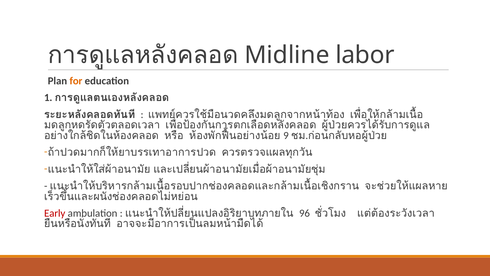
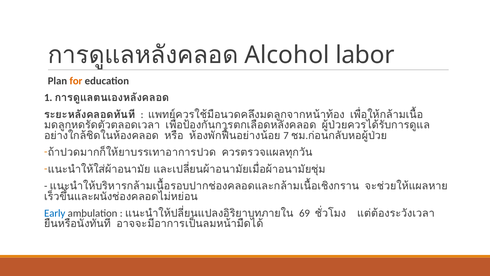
Midline: Midline -> Alcohol (287, 55)
9: 9 -> 7 (286, 135)
Early colour: red -> blue (55, 213)
96: 96 -> 69 (305, 213)
